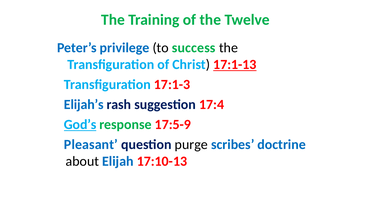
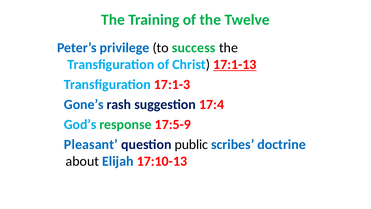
Elijah’s: Elijah’s -> Gone’s (84, 104)
God’s underline: present -> none (80, 124)
purge: purge -> public (191, 144)
